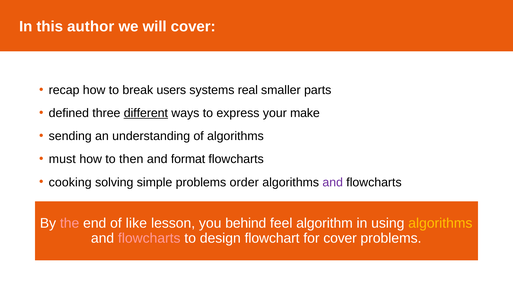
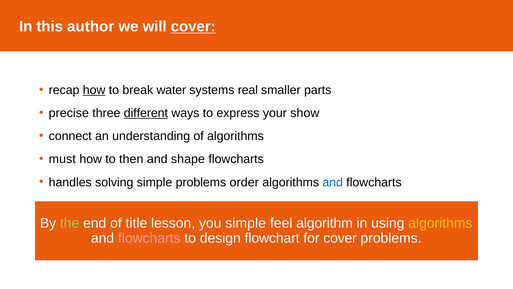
cover underline: none -> present (193, 26)
how underline: none -> present (94, 90)
users: users -> water (171, 90)
defined: defined -> precise (69, 113)
make: make -> show (305, 113)
sending: sending -> connect (70, 136)
format: format -> shape (188, 159)
cooking: cooking -> handles (70, 182)
and colour: purple -> blue (333, 182)
the colour: pink -> light green (70, 223)
like: like -> title (136, 223)
you behind: behind -> simple (246, 223)
